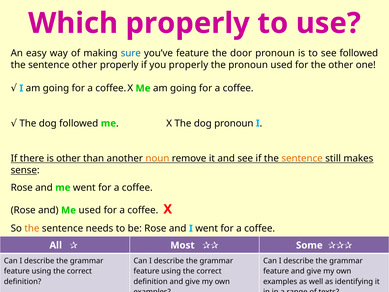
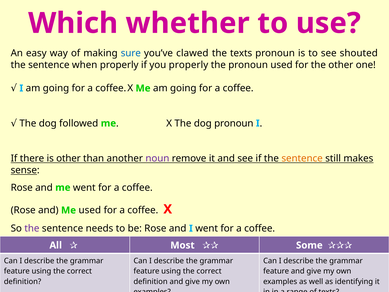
Which properly: properly -> whether (188, 23)
you’ve feature: feature -> clawed (192, 53)
the door: door -> texts (241, 53)
see followed: followed -> shouted (359, 53)
sentence other: other -> when (85, 65)
noun colour: orange -> purple (157, 158)
the colour: orange -> purple (32, 228)
